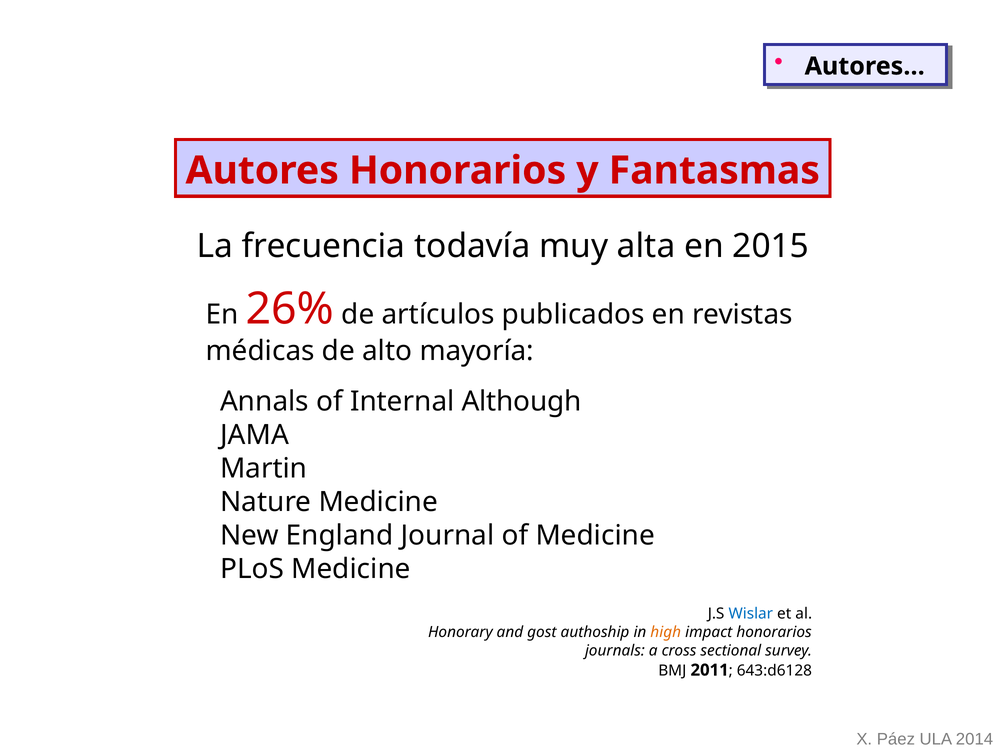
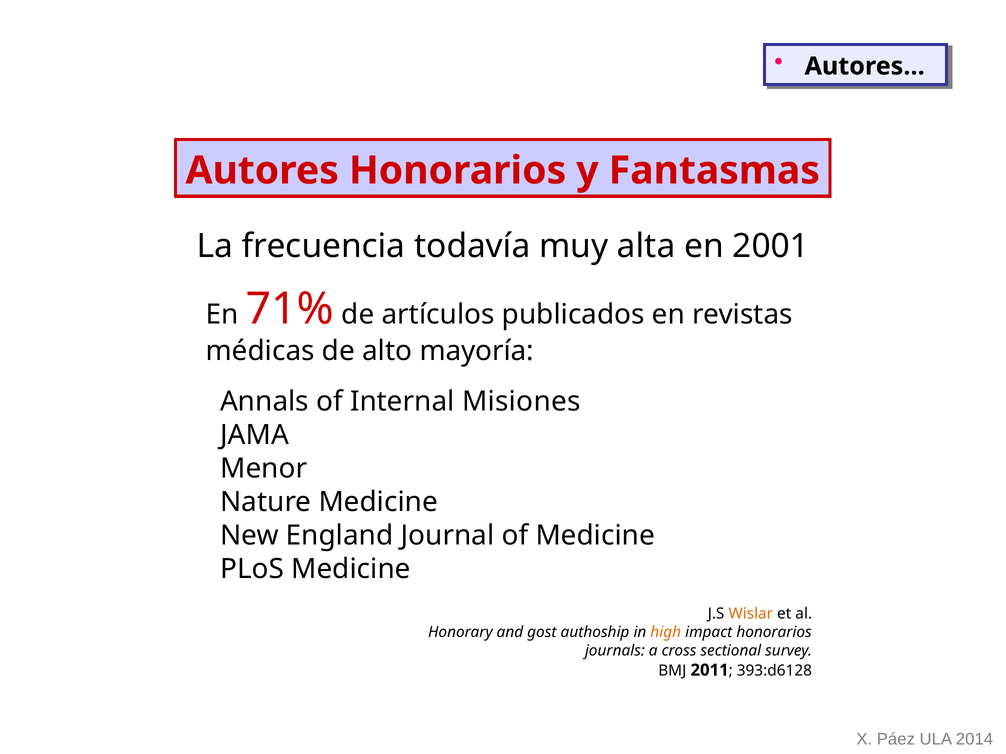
2015: 2015 -> 2001 (771, 246)
26%: 26% -> 71% (290, 309)
Although: Although -> Misiones (521, 402)
Martin: Martin -> Menor (264, 469)
Wislar colour: blue -> orange (751, 614)
643:d6128: 643:d6128 -> 393:d6128 (774, 671)
